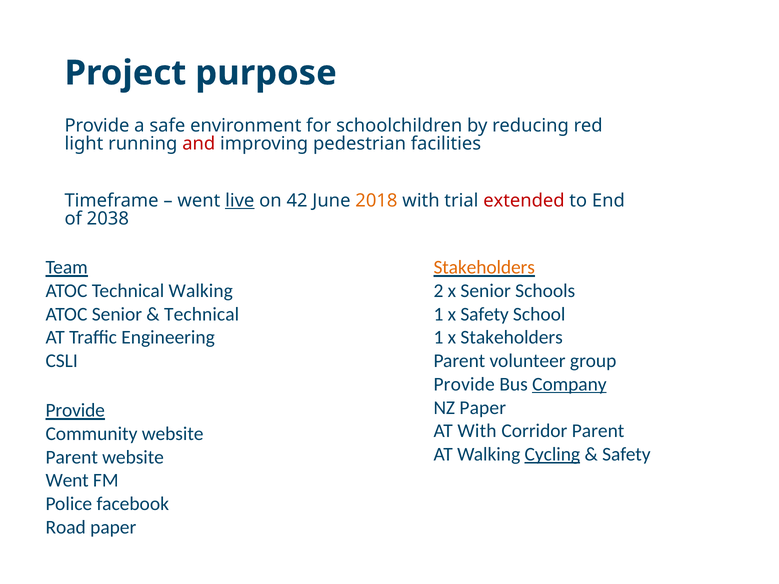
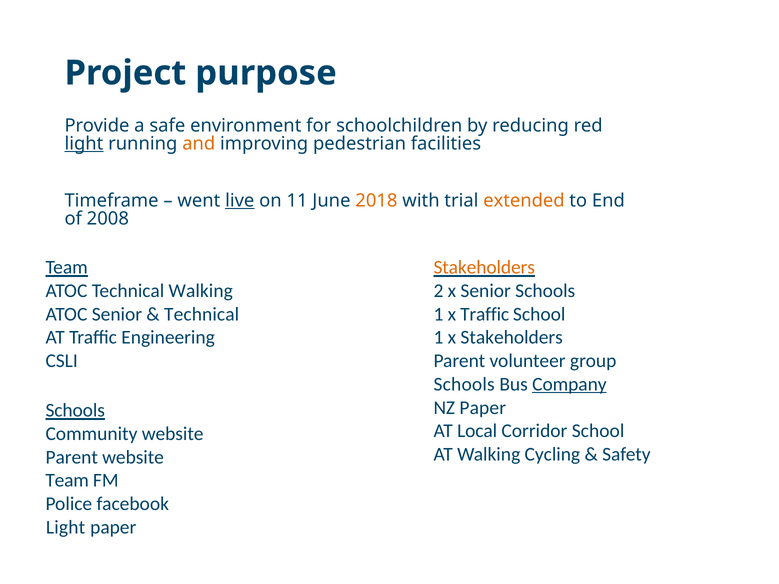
light underline: none -> present (84, 144)
and colour: red -> orange (199, 144)
42: 42 -> 11 (297, 201)
extended colour: red -> orange (524, 201)
2038: 2038 -> 2008 (108, 219)
x Safety: Safety -> Traffic (485, 314)
Provide: Provide -> Schools (464, 384)
Provide: Provide -> Schools (75, 411)
AT With: With -> Local (477, 431)
Corridor Parent: Parent -> School (598, 431)
Cycling underline: present -> none (552, 455)
Went: Went -> Team (67, 481)
Road: Road -> Light (66, 527)
